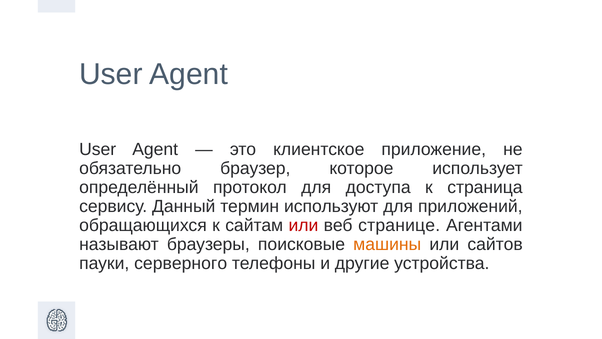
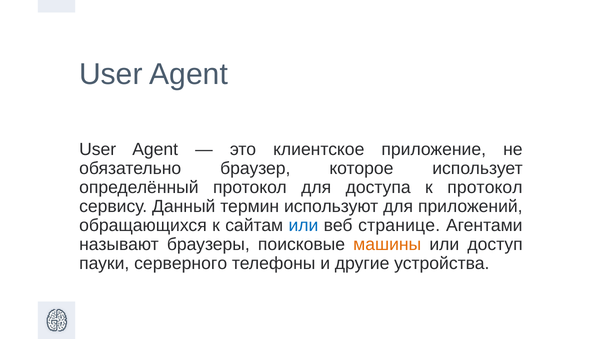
к страница: страница -> протокол (485, 187)
или colour: red -> blue (303, 225)
сайтов: сайтов -> доступ (495, 244)
